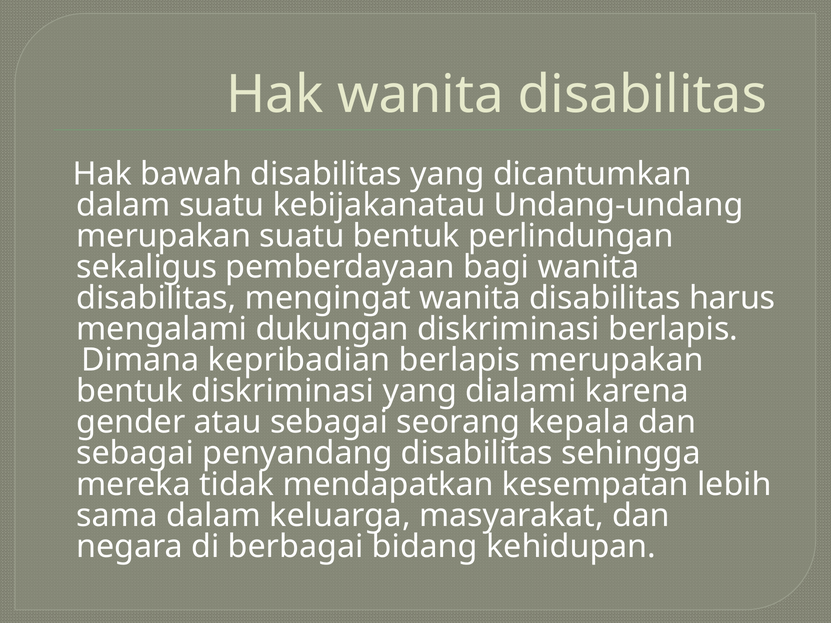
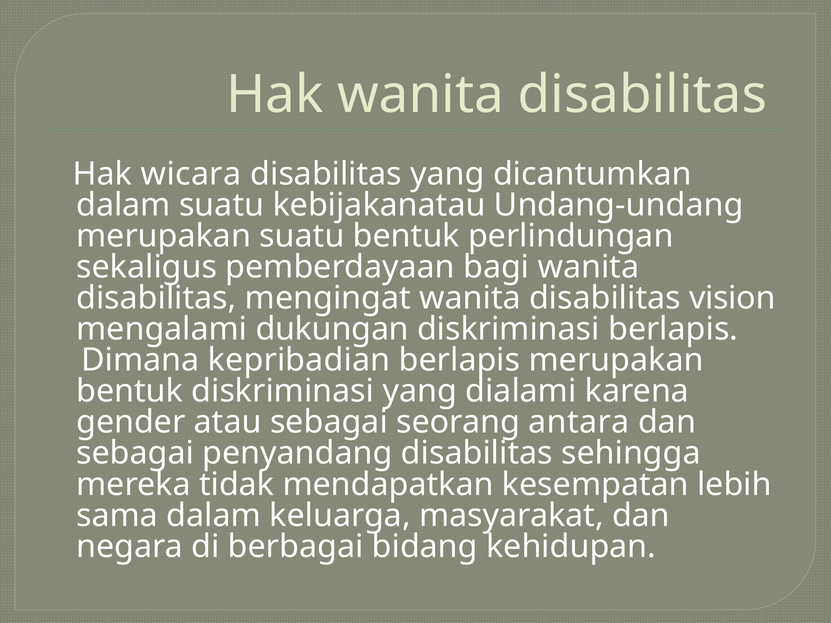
bawah: bawah -> wicara (191, 174)
harus: harus -> vision (732, 298)
kepala: kepala -> antara (579, 422)
